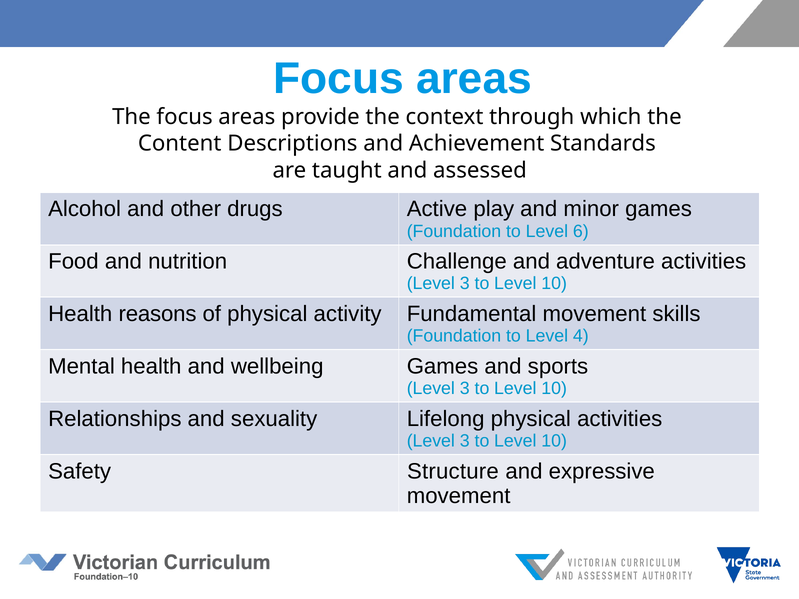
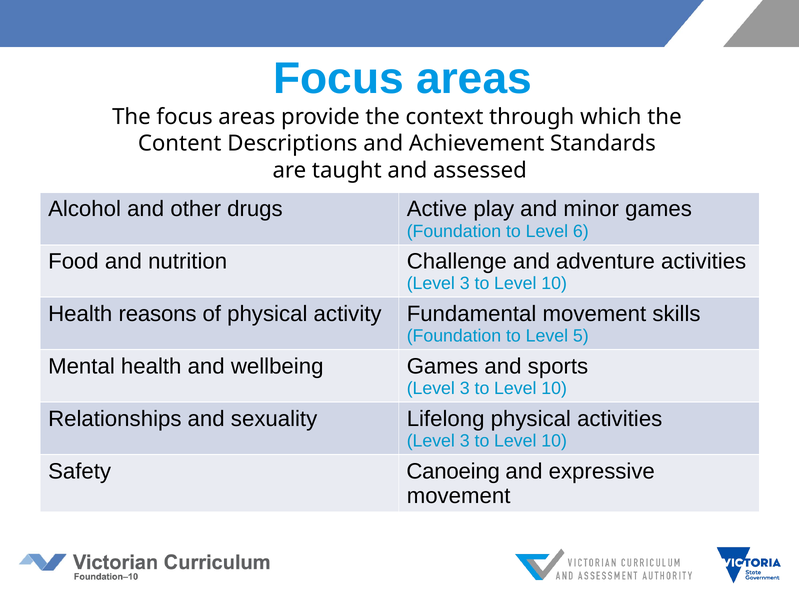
4: 4 -> 5 (581, 336)
Structure: Structure -> Canoeing (453, 471)
